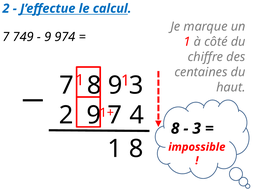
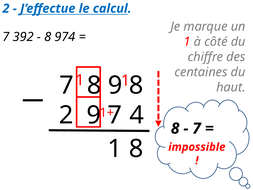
749: 749 -> 392 (23, 37)
9: 9 -> 8 (48, 37)
9 3: 3 -> 8 (136, 85)
3: 3 -> 7 (197, 128)
